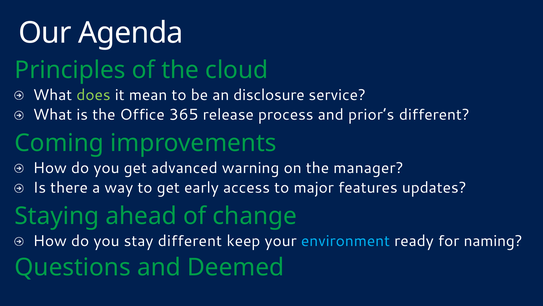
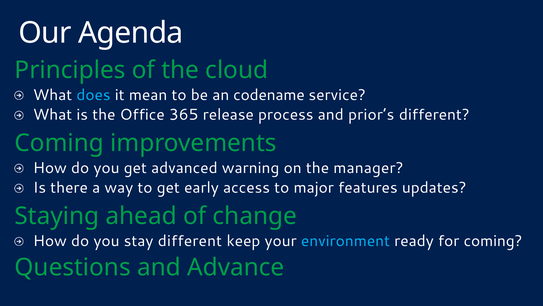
does colour: light green -> light blue (93, 95)
disclosure: disclosure -> codename (269, 95)
for naming: naming -> coming (493, 241)
Deemed: Deemed -> Advance (236, 267)
